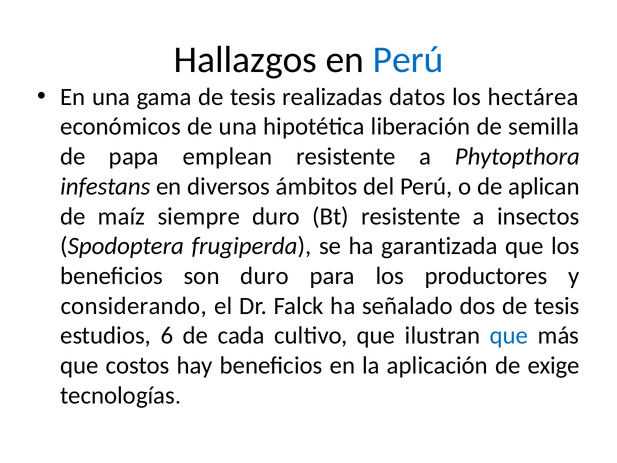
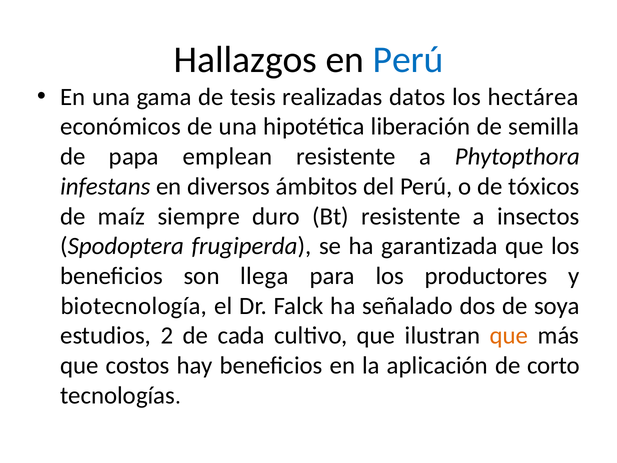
aplican: aplican -> tóxicos (544, 186)
son duro: duro -> llega (265, 276)
considerando: considerando -> biotecnología (134, 306)
dos de tesis: tesis -> soya (557, 306)
6: 6 -> 2 (167, 335)
que colour: blue -> orange (509, 335)
exige: exige -> corto (554, 365)
